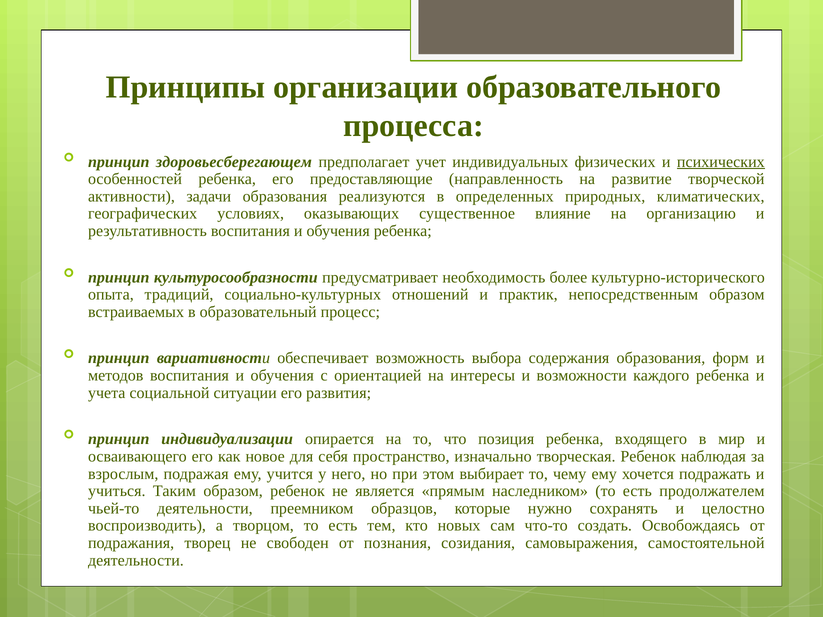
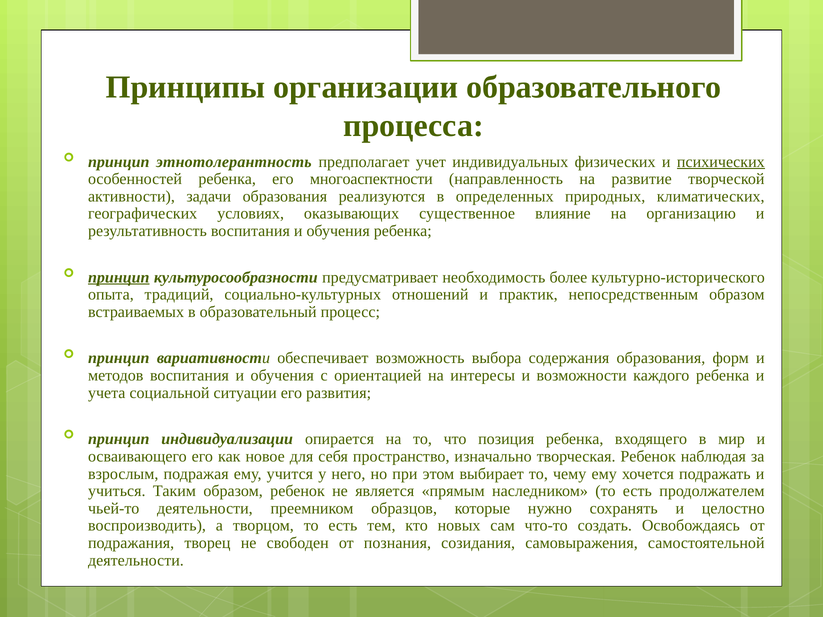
здоровьесберегающем: здоровьесберегающем -> этнотолерантность (234, 162)
предоставляющие: предоставляющие -> многоаспектности (371, 179)
принцип underline: none -> present (119, 277)
